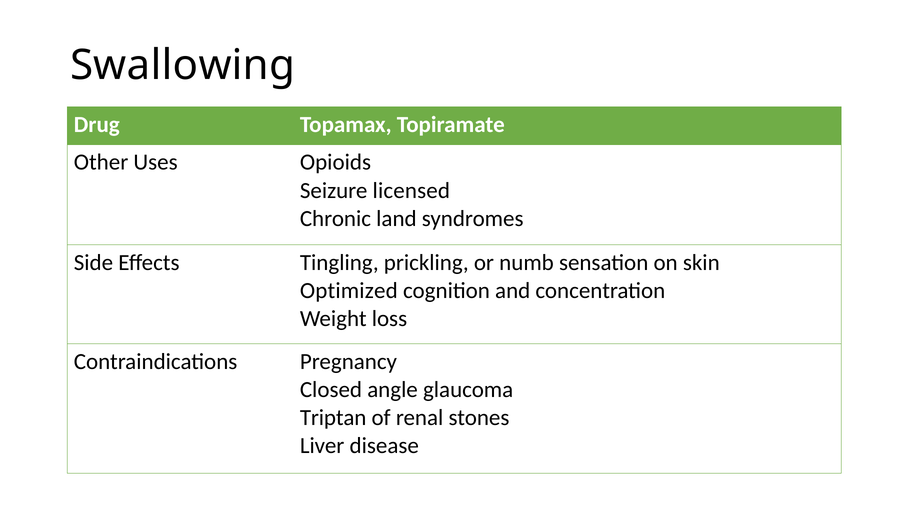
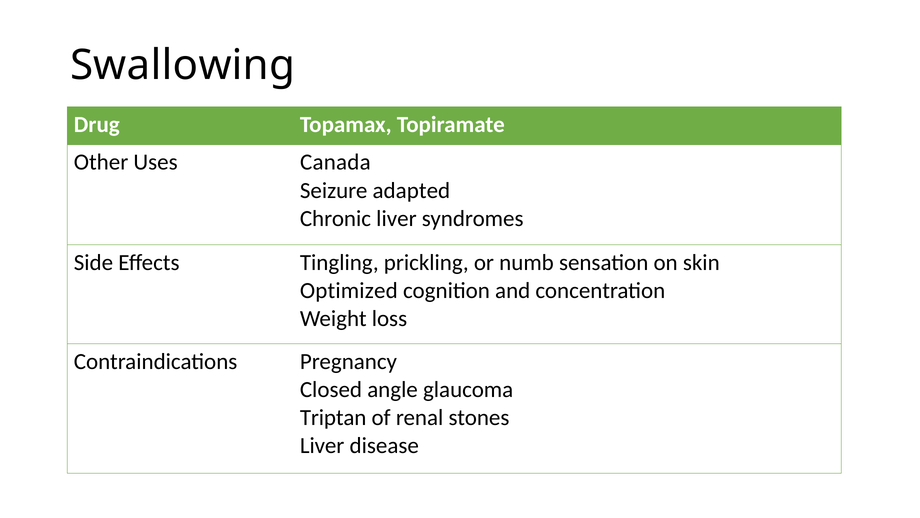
Opioids: Opioids -> Canada (335, 162)
licensed: licensed -> adapted (411, 190)
Chronic land: land -> liver (396, 218)
